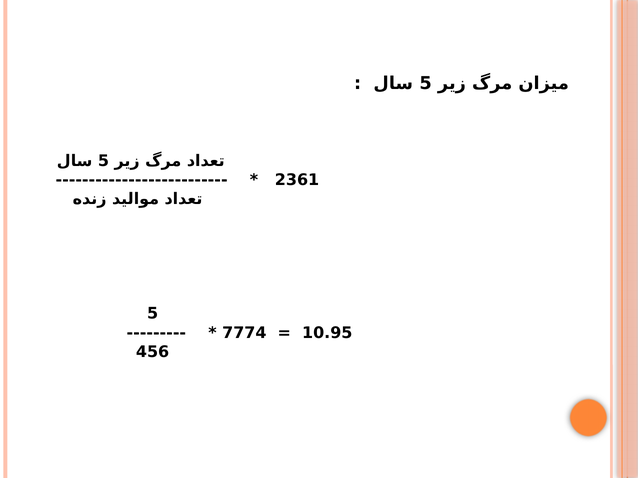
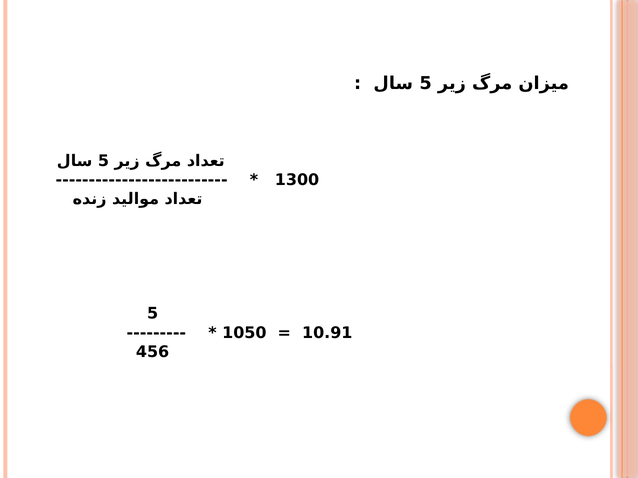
2361: 2361 -> 1300 (297, 180)
7774: 7774 -> 1050 (244, 333)
10.95: 10.95 -> 10.91 (327, 333)
